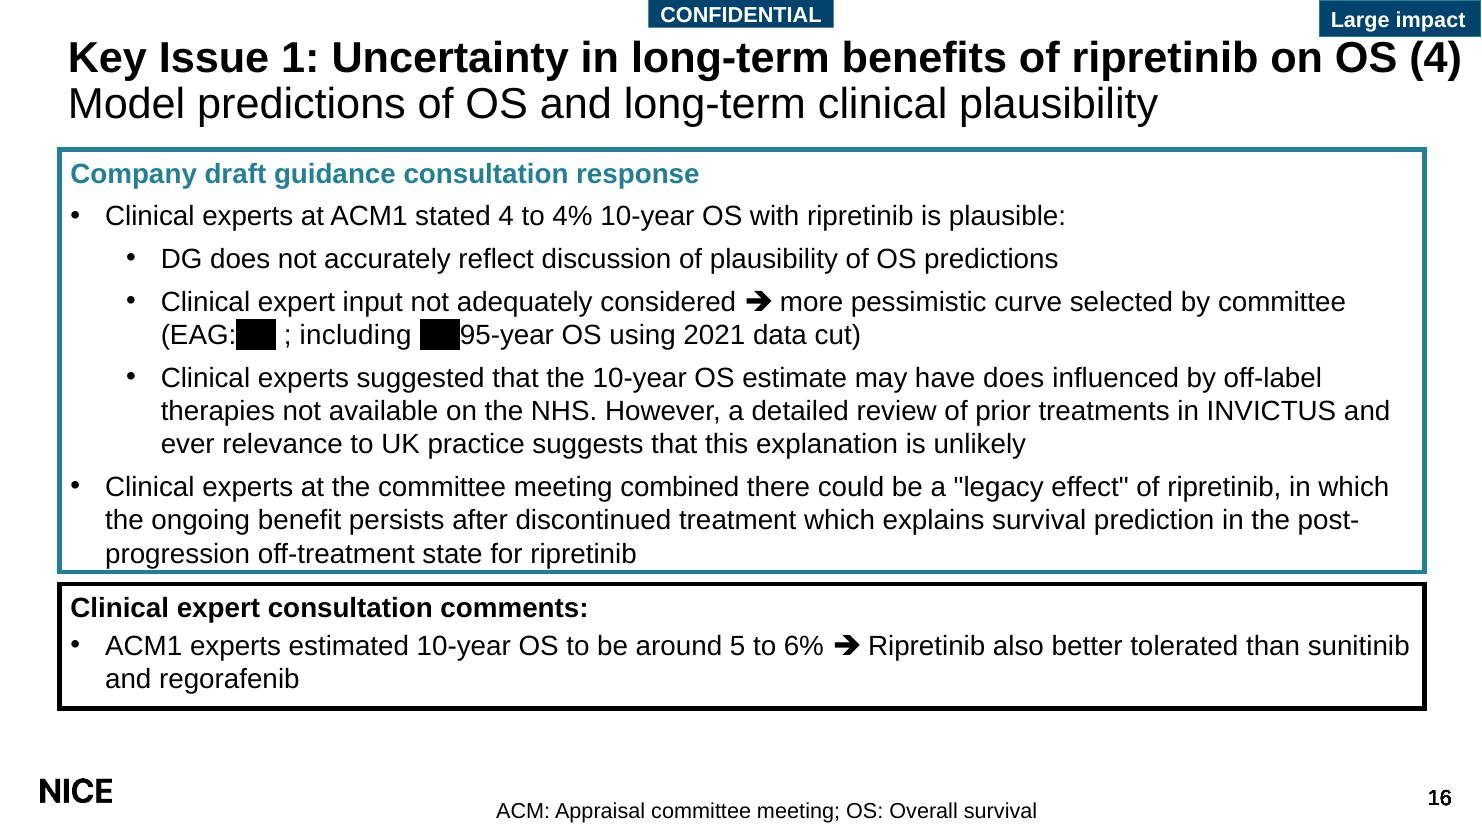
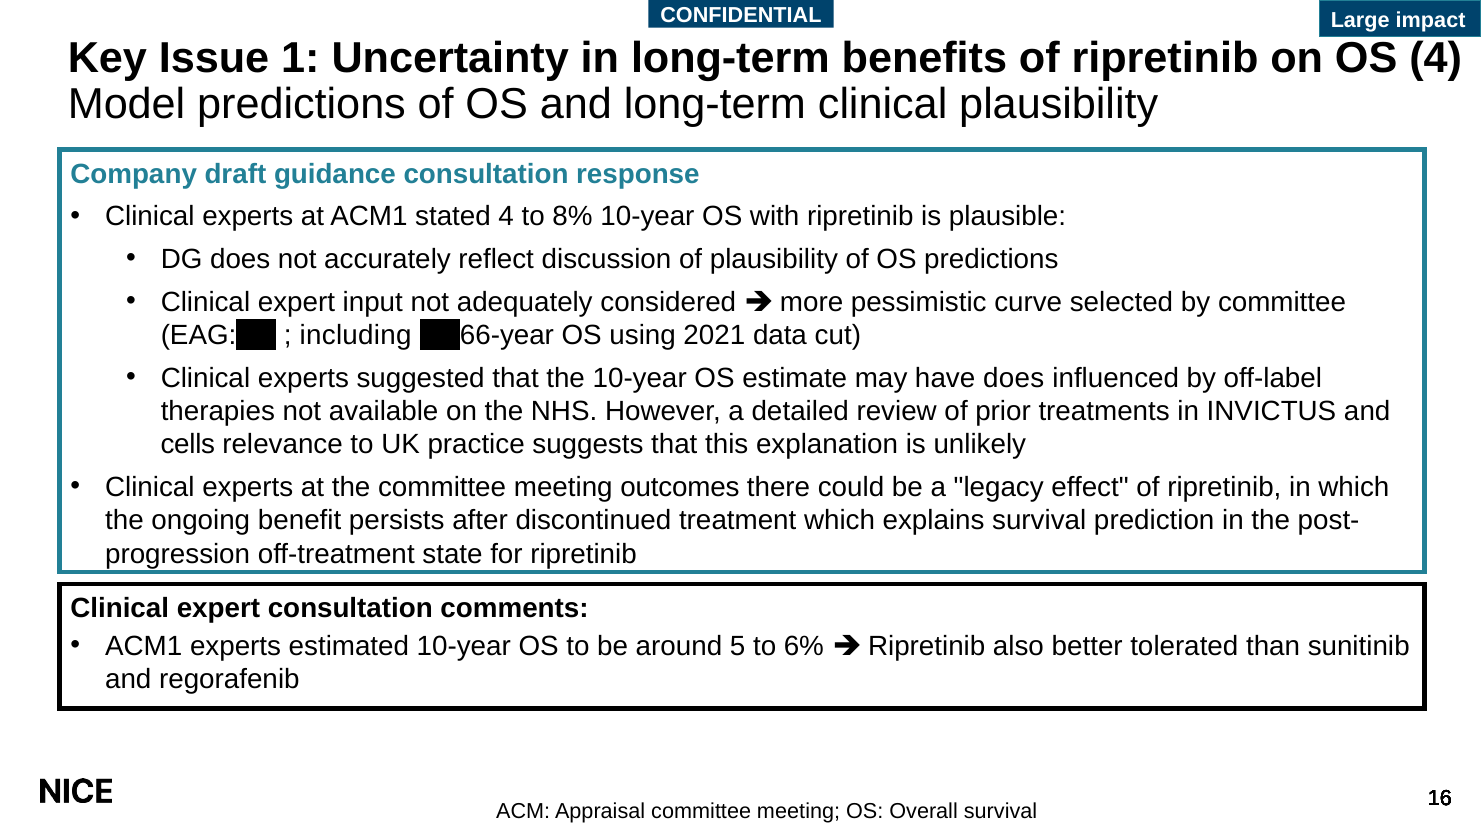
4%: 4% -> 8% (573, 216)
95-year: 95-year -> 66-year (507, 335)
ever: ever -> cells (188, 444)
combined: combined -> outcomes (680, 487)
